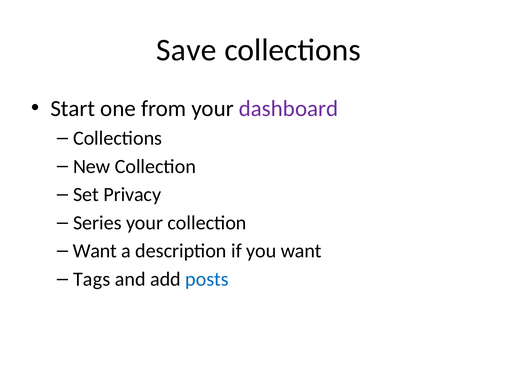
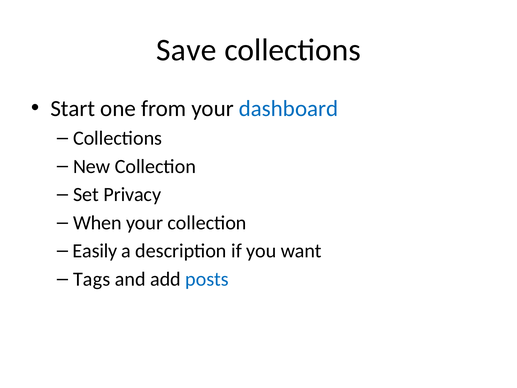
dashboard colour: purple -> blue (289, 108)
Series: Series -> When (97, 223)
Want: Want -> Easily (95, 251)
